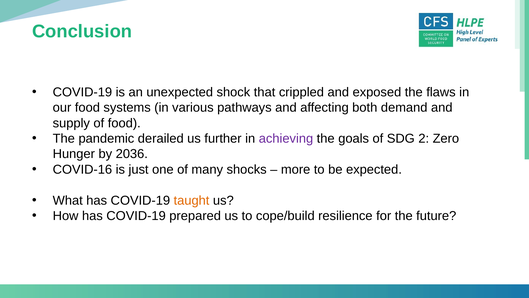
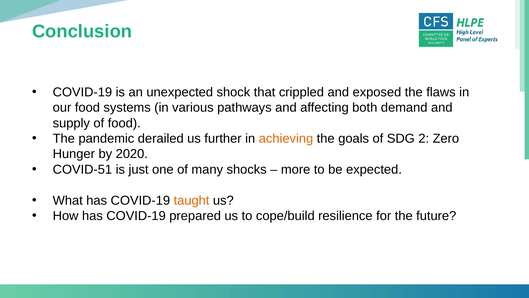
achieving colour: purple -> orange (286, 138)
2036: 2036 -> 2020 (132, 154)
COVID-16: COVID-16 -> COVID-51 (82, 169)
